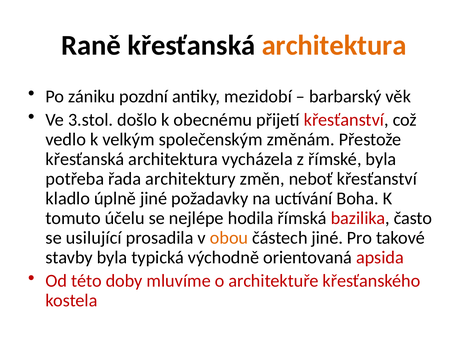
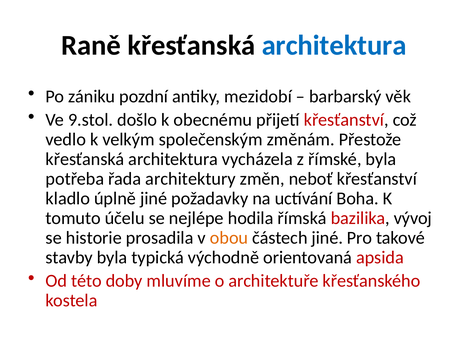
architektura colour: orange -> blue (334, 45)
3.stol: 3.stol -> 9.stol (91, 120)
často: často -> vývoj (413, 218)
usilující: usilující -> historie (94, 238)
